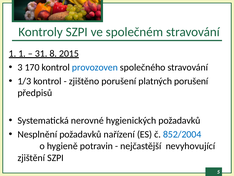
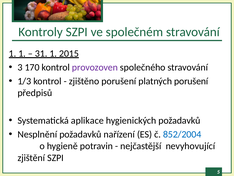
31 8: 8 -> 1 (53, 53)
provozoven colour: blue -> purple (95, 67)
nerovné: nerovné -> aplikace (87, 120)
